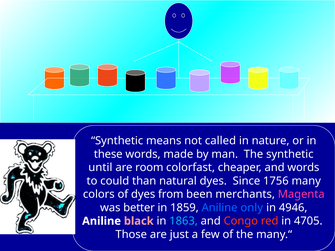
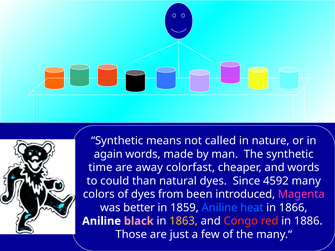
these: these -> again (108, 154)
until: until -> time (100, 168)
room: room -> away (149, 168)
1756: 1756 -> 4592 (276, 181)
merchants: merchants -> introduced (245, 194)
only: only -> heat (252, 208)
4946: 4946 -> 1866 (293, 208)
1863 colour: light blue -> yellow (184, 221)
4705: 4705 -> 1886 (308, 221)
